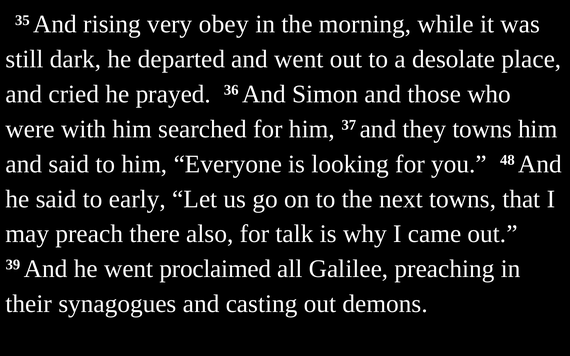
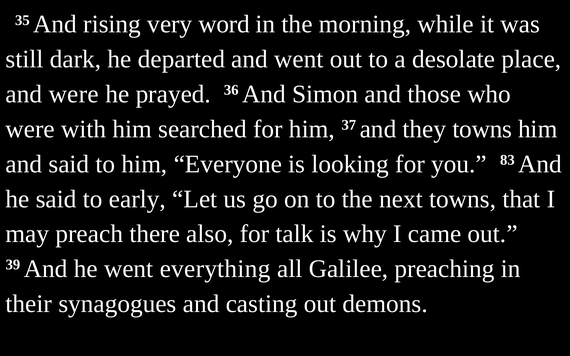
obey: obey -> word (224, 24)
and cried: cried -> were (74, 94)
48: 48 -> 83 (507, 160)
proclaimed: proclaimed -> everything (215, 269)
